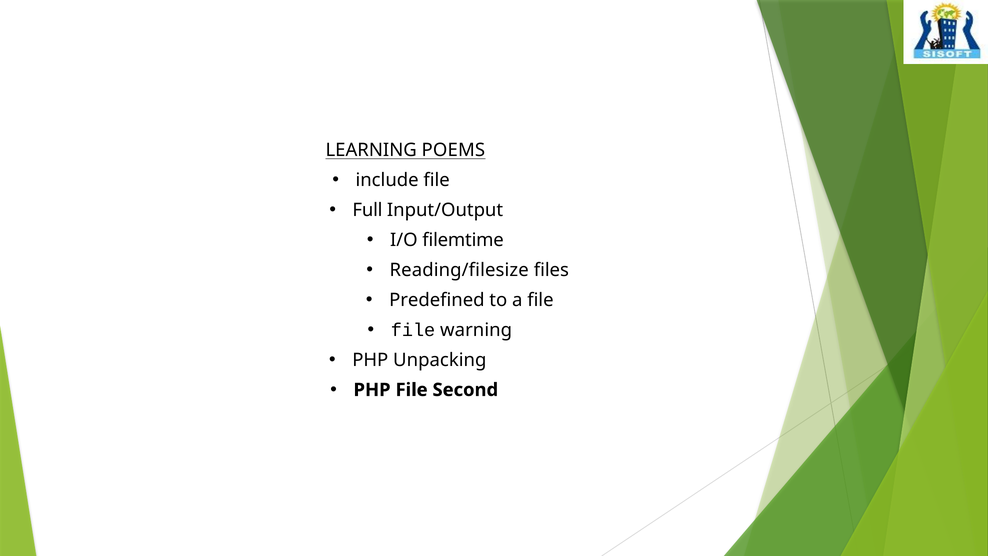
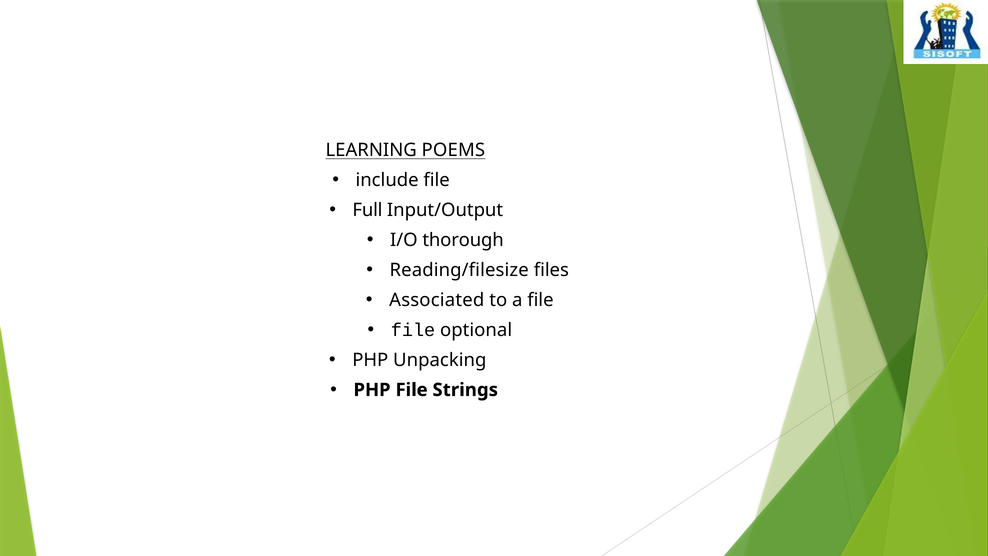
filemtime: filemtime -> thorough (463, 240)
Predefined: Predefined -> Associated (437, 300)
warning: warning -> optional (476, 330)
Second: Second -> Strings (465, 390)
